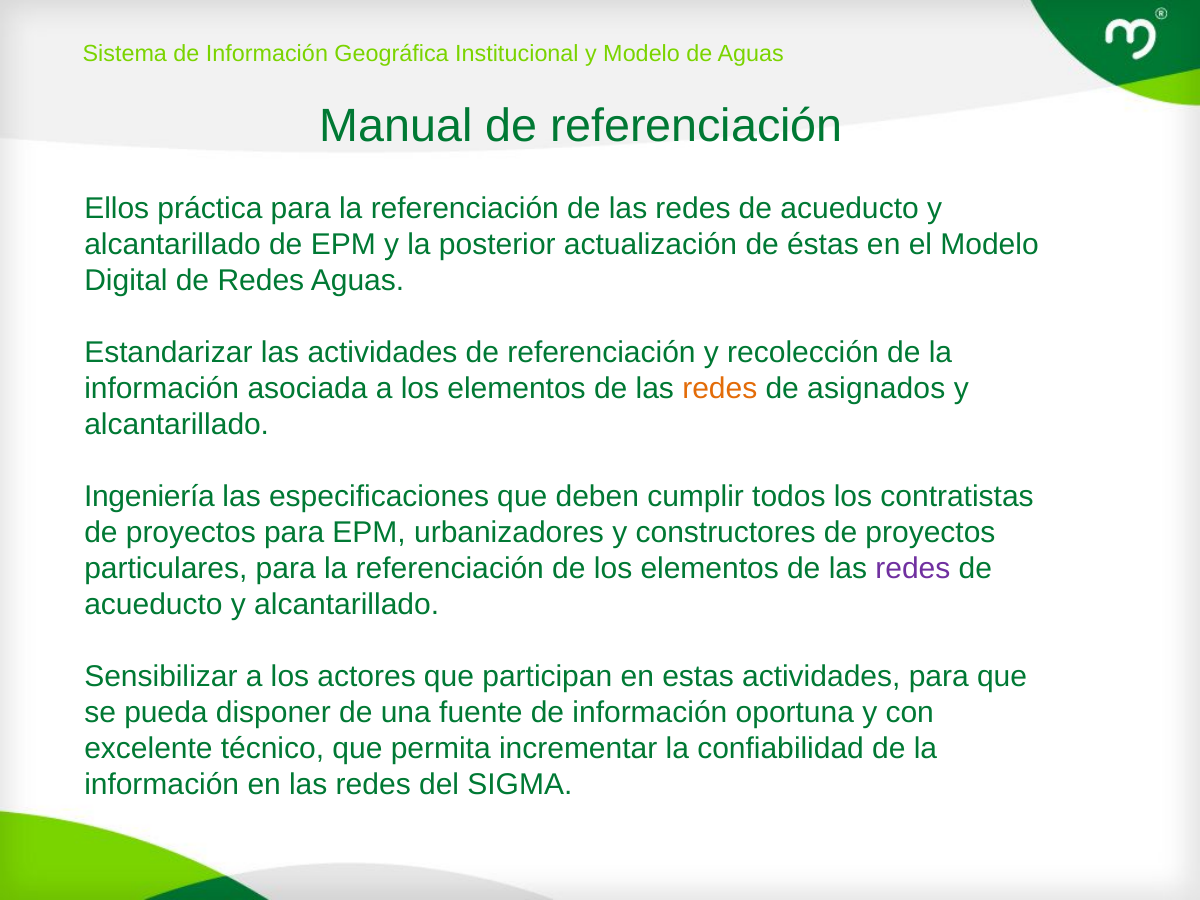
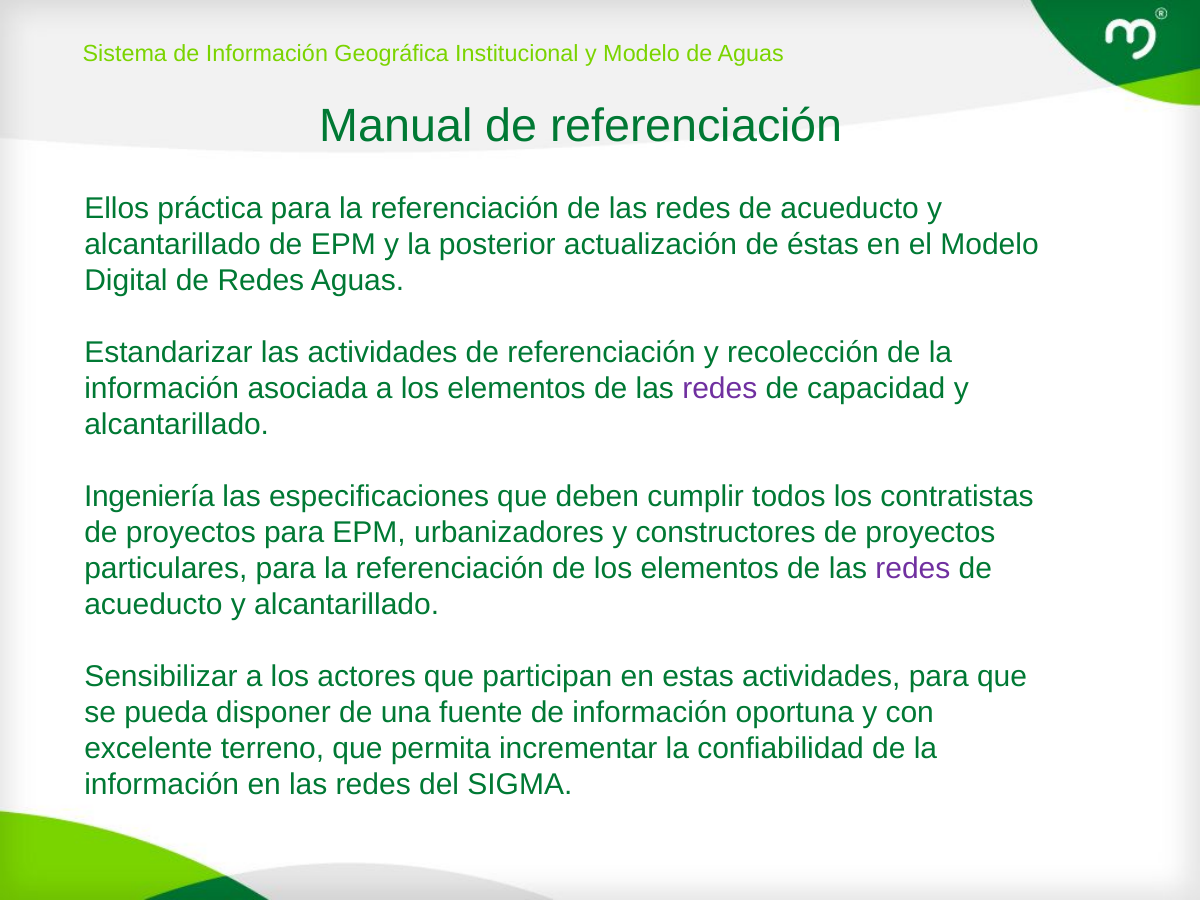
redes colour: orange -> purple (720, 389)
asignados: asignados -> capacidad (876, 389)
técnico: técnico -> terreno (272, 749)
